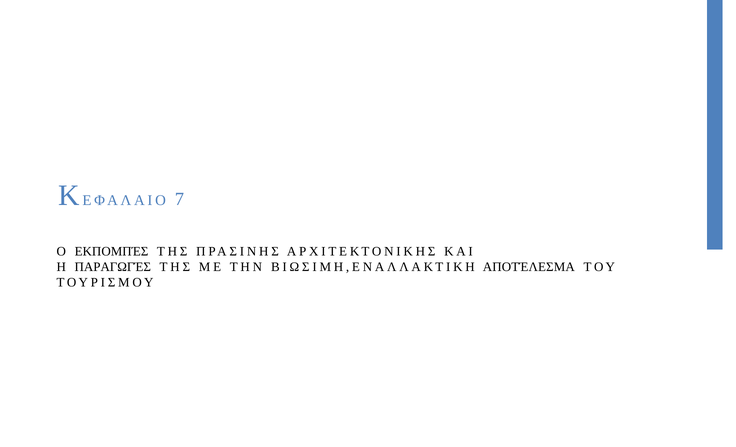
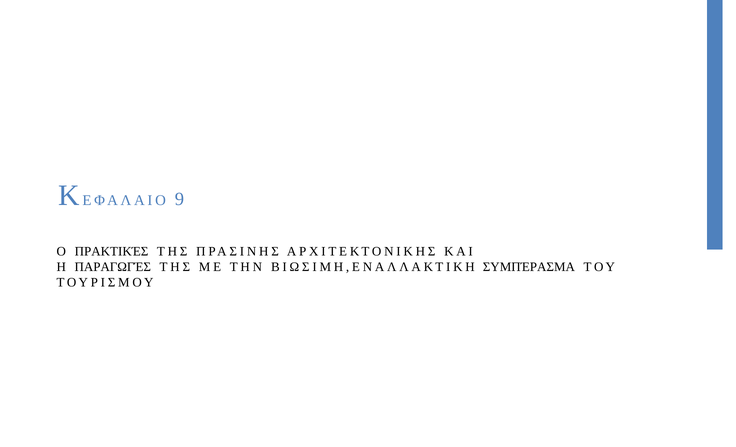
7: 7 -> 9 (179, 199)
ΕΚΠΟΜΠΈΣ: ΕΚΠΟΜΠΈΣ -> ΠΡΑΚΤΙΚΈΣ (112, 251)
ΑΠΟΤΈΛΕΣΜΑ: ΑΠΟΤΈΛΕΣΜΑ -> ΣΥΜΠΈΡΑΣΜΑ (529, 267)
